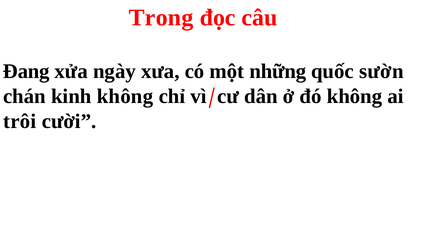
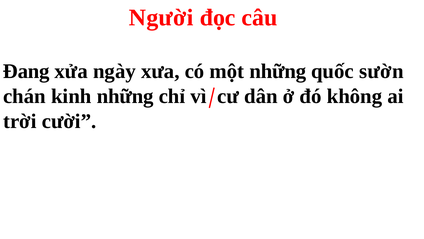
Trong: Trong -> Người (161, 18)
kinh không: không -> những (125, 96)
trôi: trôi -> trời (20, 121)
